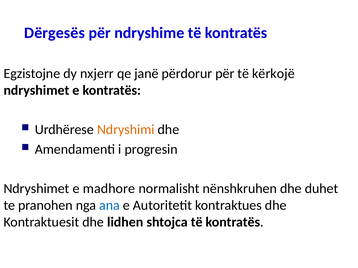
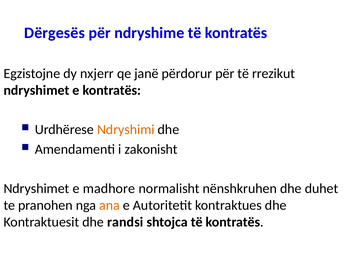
kërkojë: kërkojë -> rrezikut (273, 74)
progresin: progresin -> zakonisht (151, 150)
ana colour: blue -> orange (109, 206)
lidhen: lidhen -> randsi (125, 222)
